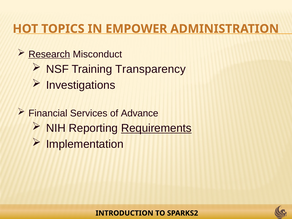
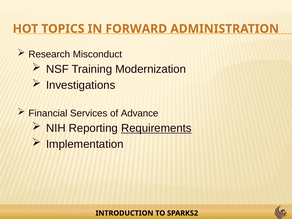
EMPOWER: EMPOWER -> FORWARD (136, 29)
Research underline: present -> none (49, 54)
Transparency: Transparency -> Modernization (151, 69)
